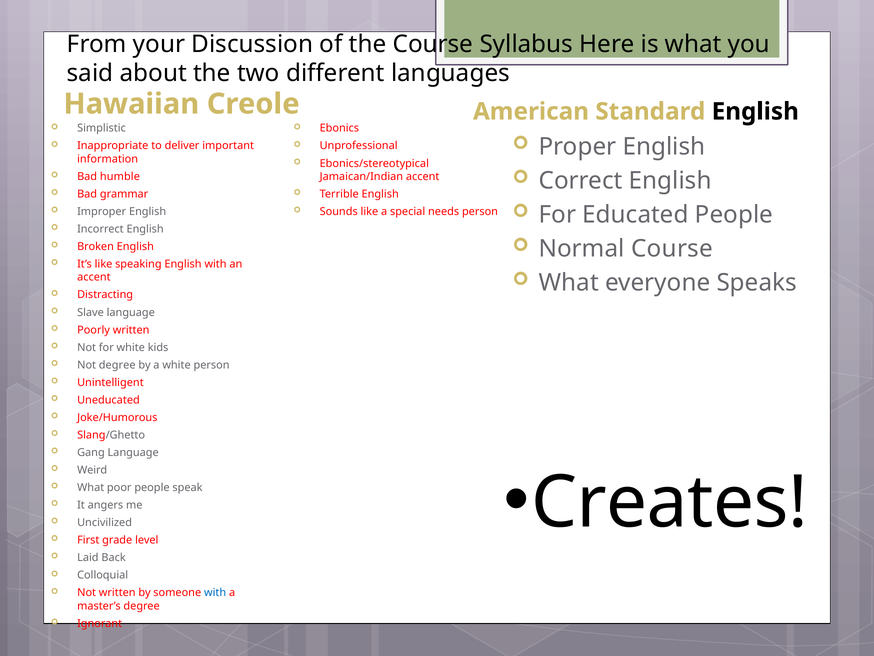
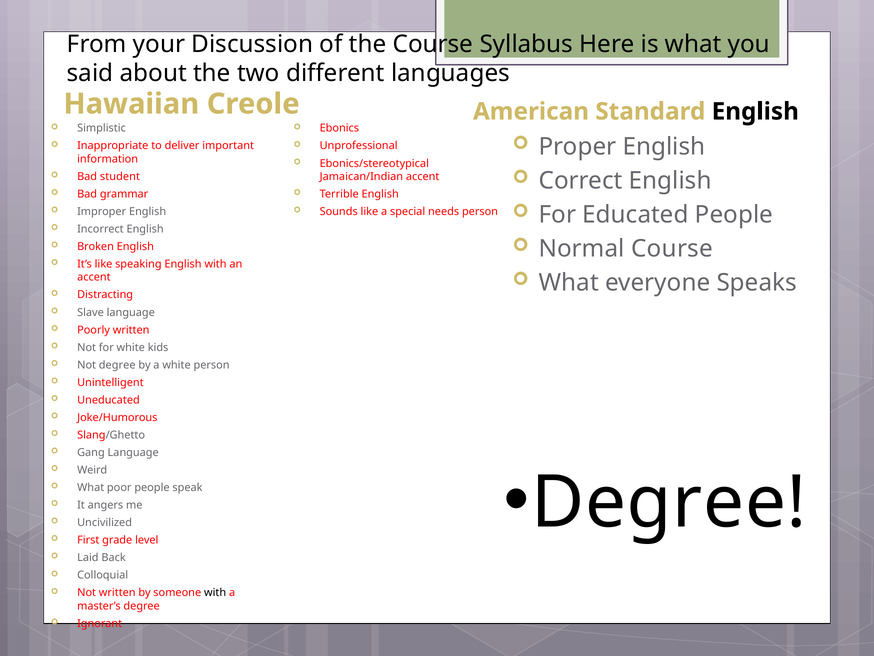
humble: humble -> student (120, 176)
Creates: Creates -> Degree (669, 502)
with colour: blue -> black (215, 592)
